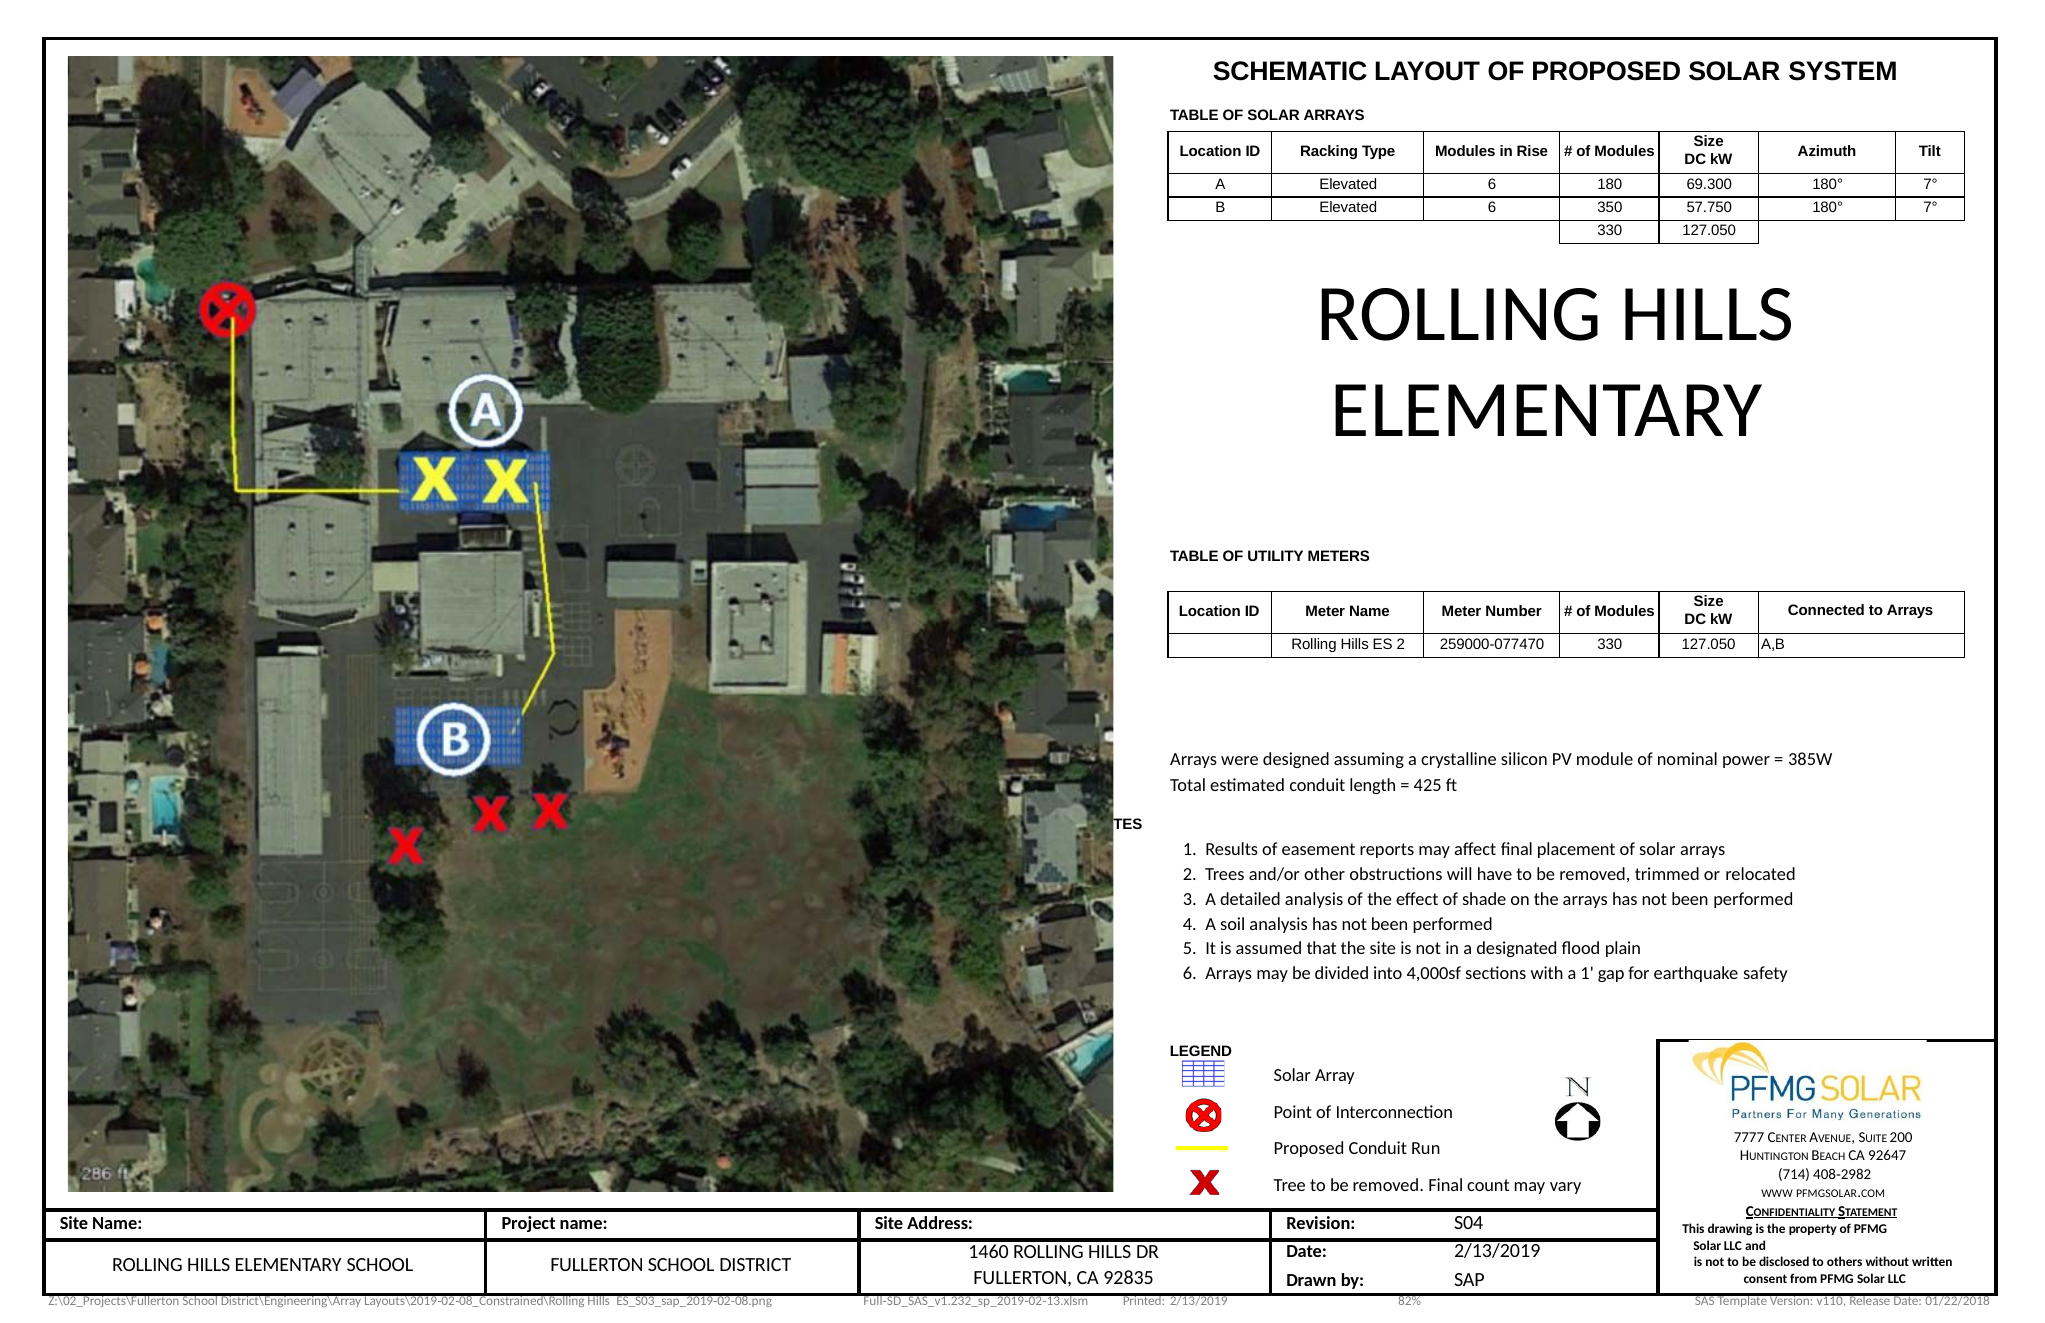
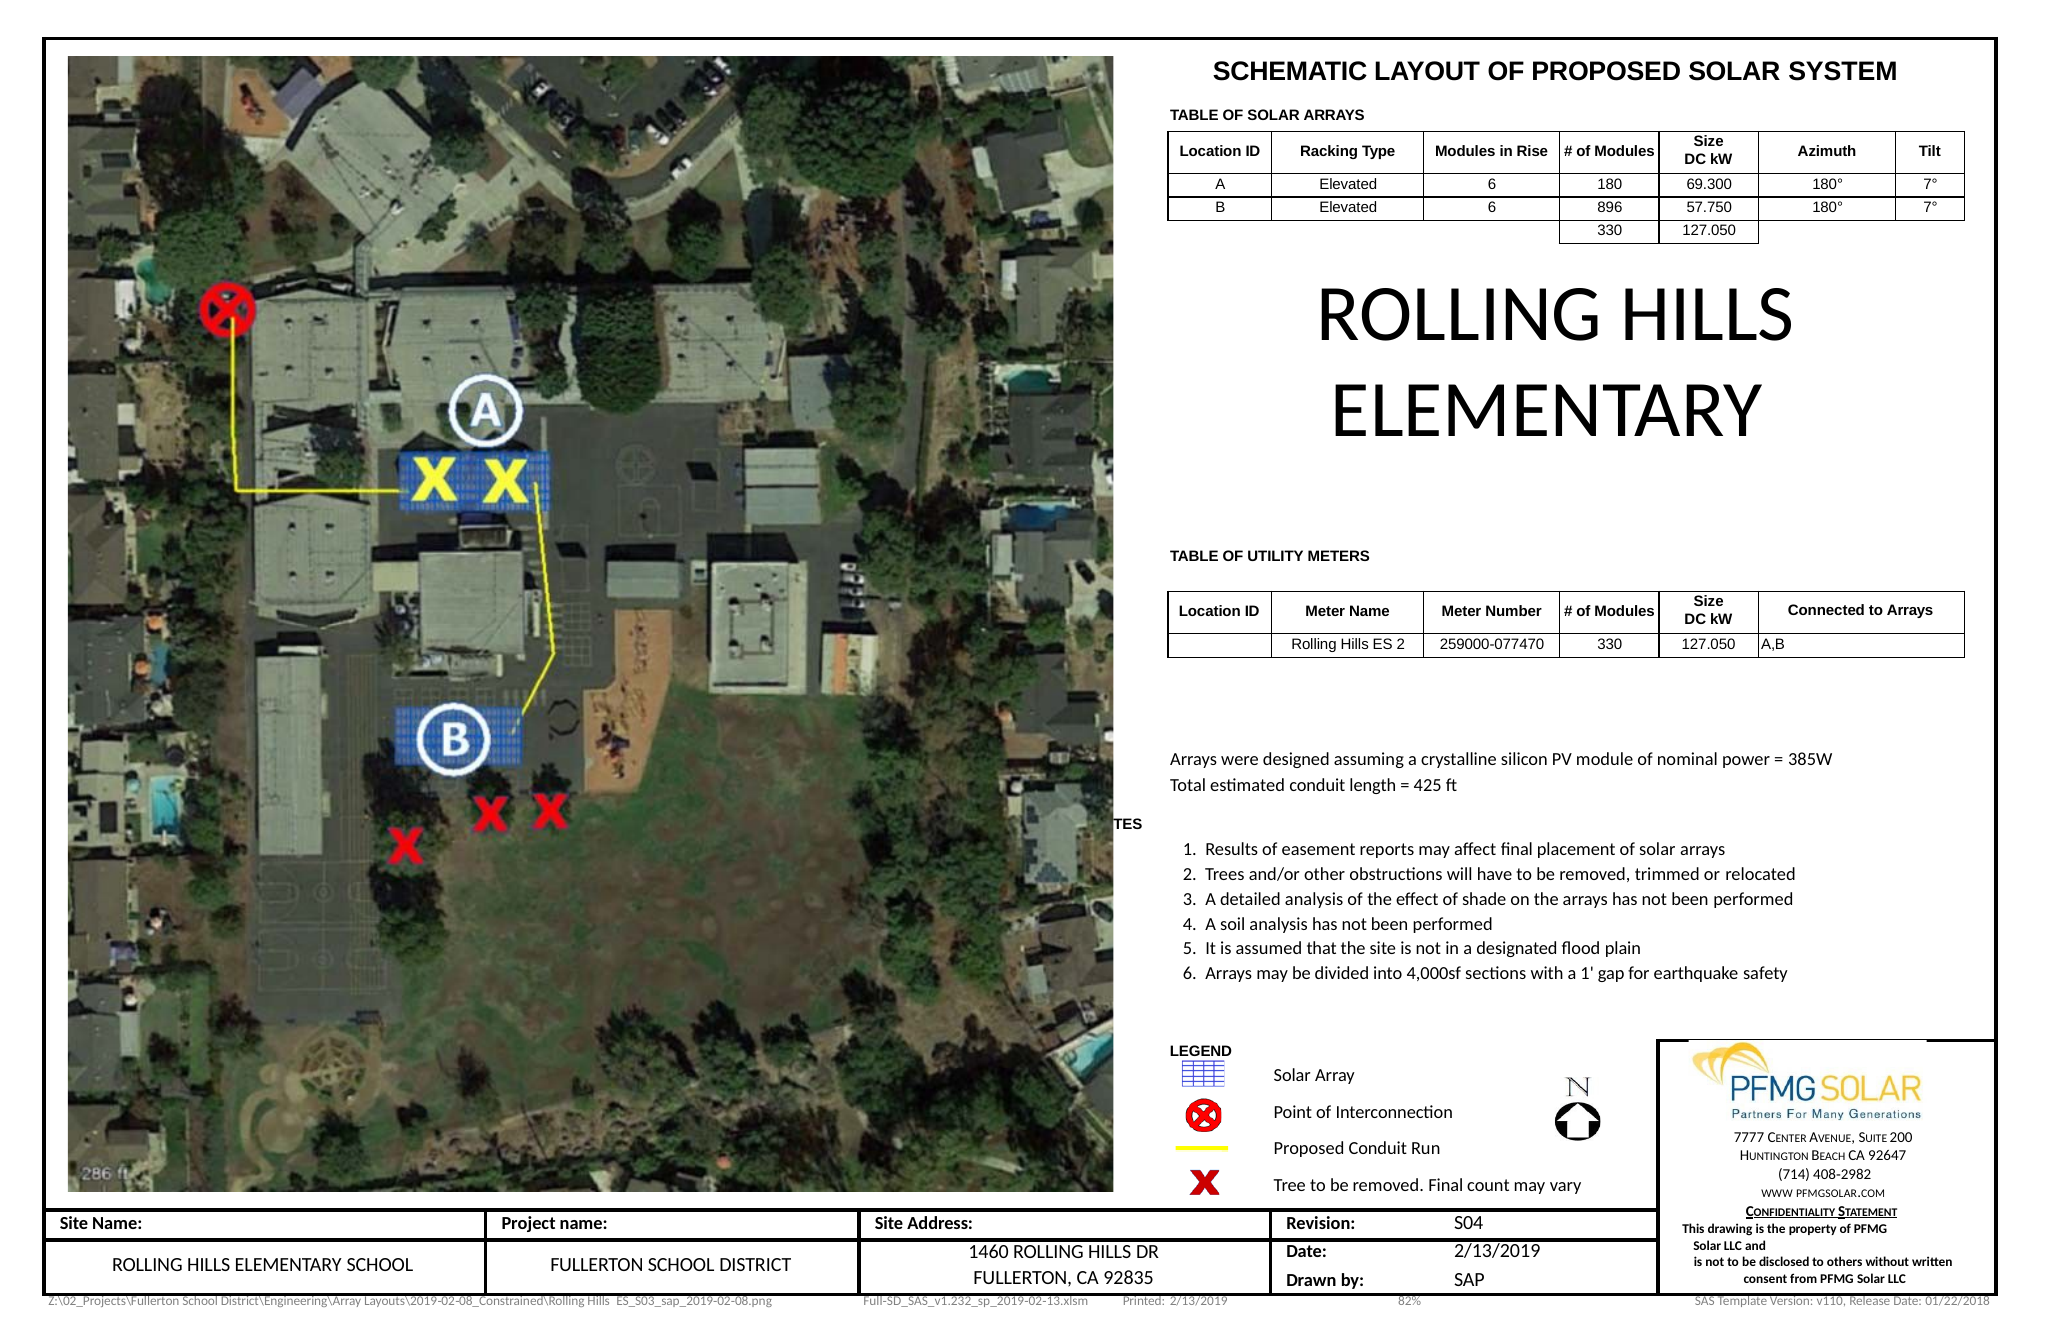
350: 350 -> 896 (1610, 207)
